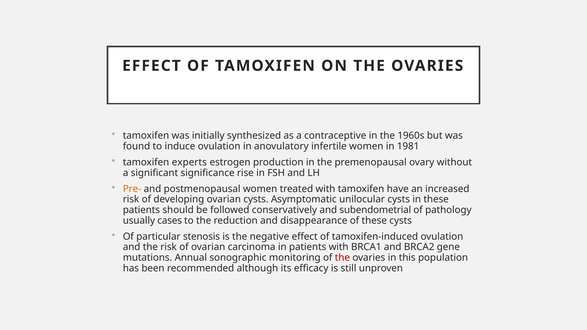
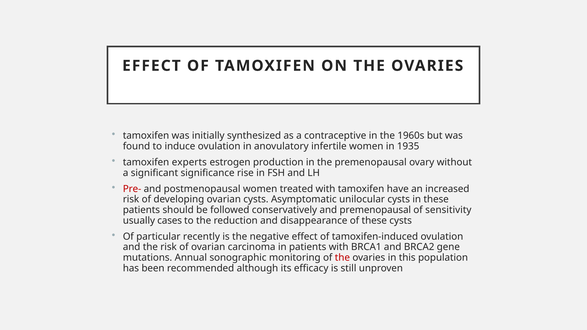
1981: 1981 -> 1935 (408, 146)
Pre- colour: orange -> red (132, 189)
and subendometrial: subendometrial -> premenopausal (375, 210)
pathology: pathology -> sensitivity (448, 210)
stenosis: stenosis -> recently (201, 237)
